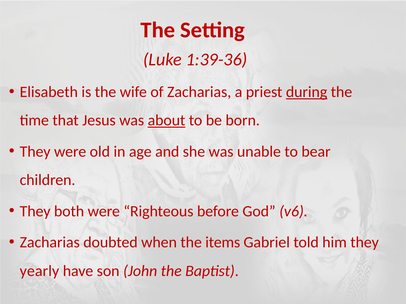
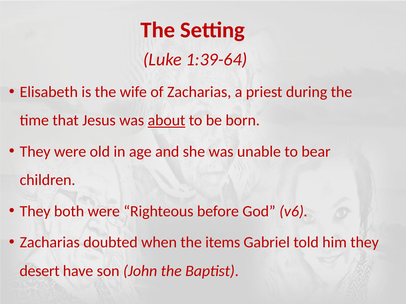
1:39-36: 1:39-36 -> 1:39-64 (217, 60)
during underline: present -> none (307, 92)
yearly: yearly -> desert (40, 271)
